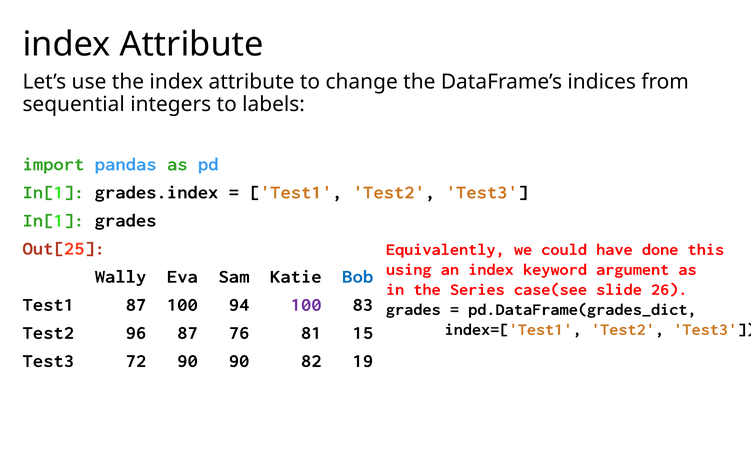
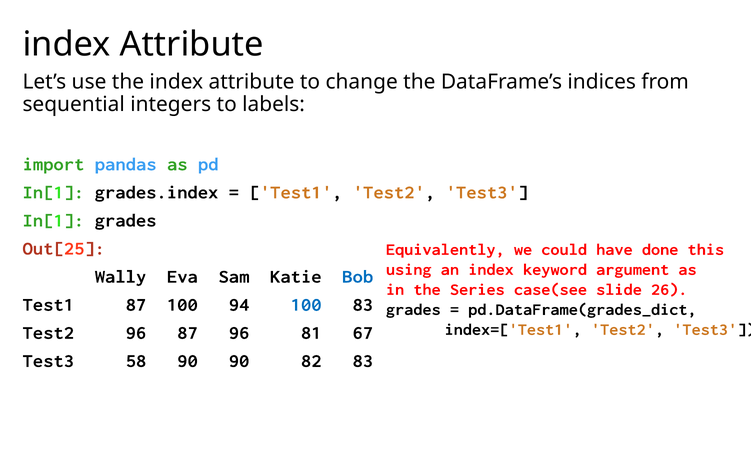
100 colour: purple -> blue (306, 305)
87 76: 76 -> 96 (239, 333)
15: 15 -> 67 (363, 333)
72: 72 -> 58 (136, 361)
82 19: 19 -> 83 (363, 361)
